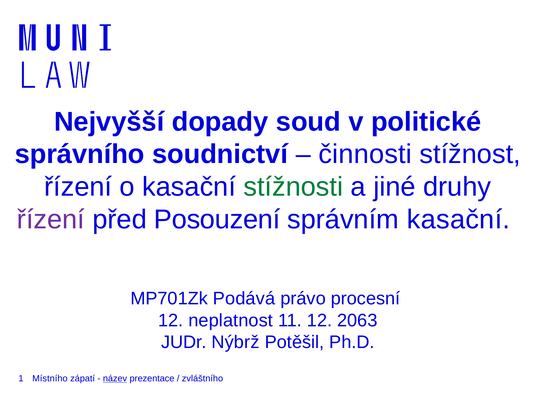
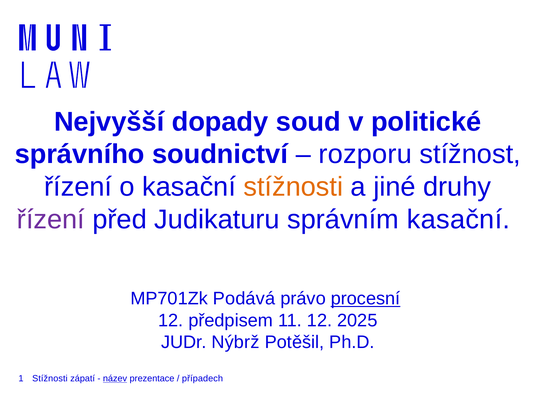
činnosti: činnosti -> rozporu (365, 154)
stížnosti colour: green -> orange (293, 187)
Posouzení: Posouzení -> Judikaturu (217, 220)
procesní underline: none -> present (366, 299)
neplatnost: neplatnost -> předpisem (231, 320)
2063: 2063 -> 2025 (357, 320)
Místního: Místního -> Stížnosti (50, 379)
zvláštního: zvláštního -> případech (202, 379)
